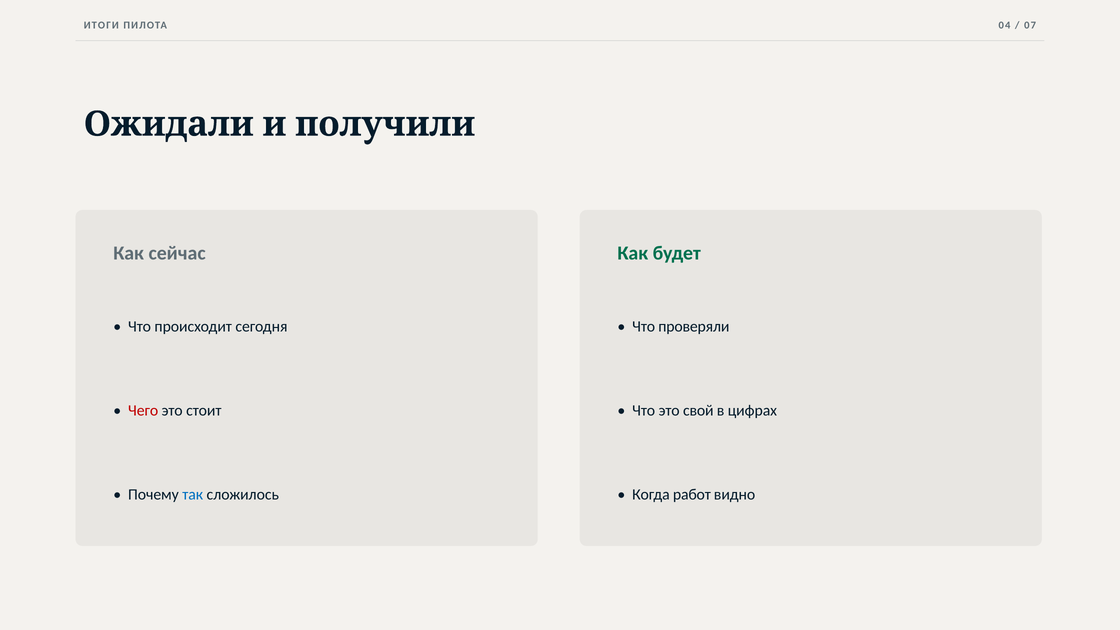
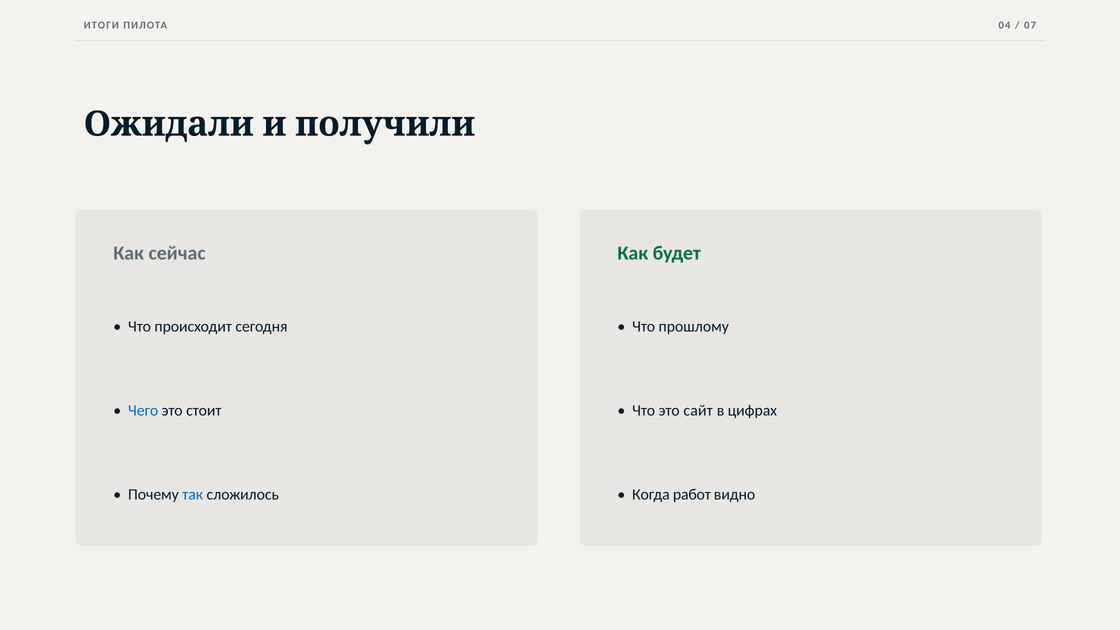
проверяли: проверяли -> прошлому (694, 327)
Чего colour: red -> blue (143, 411)
свой: свой -> сайт (698, 411)
